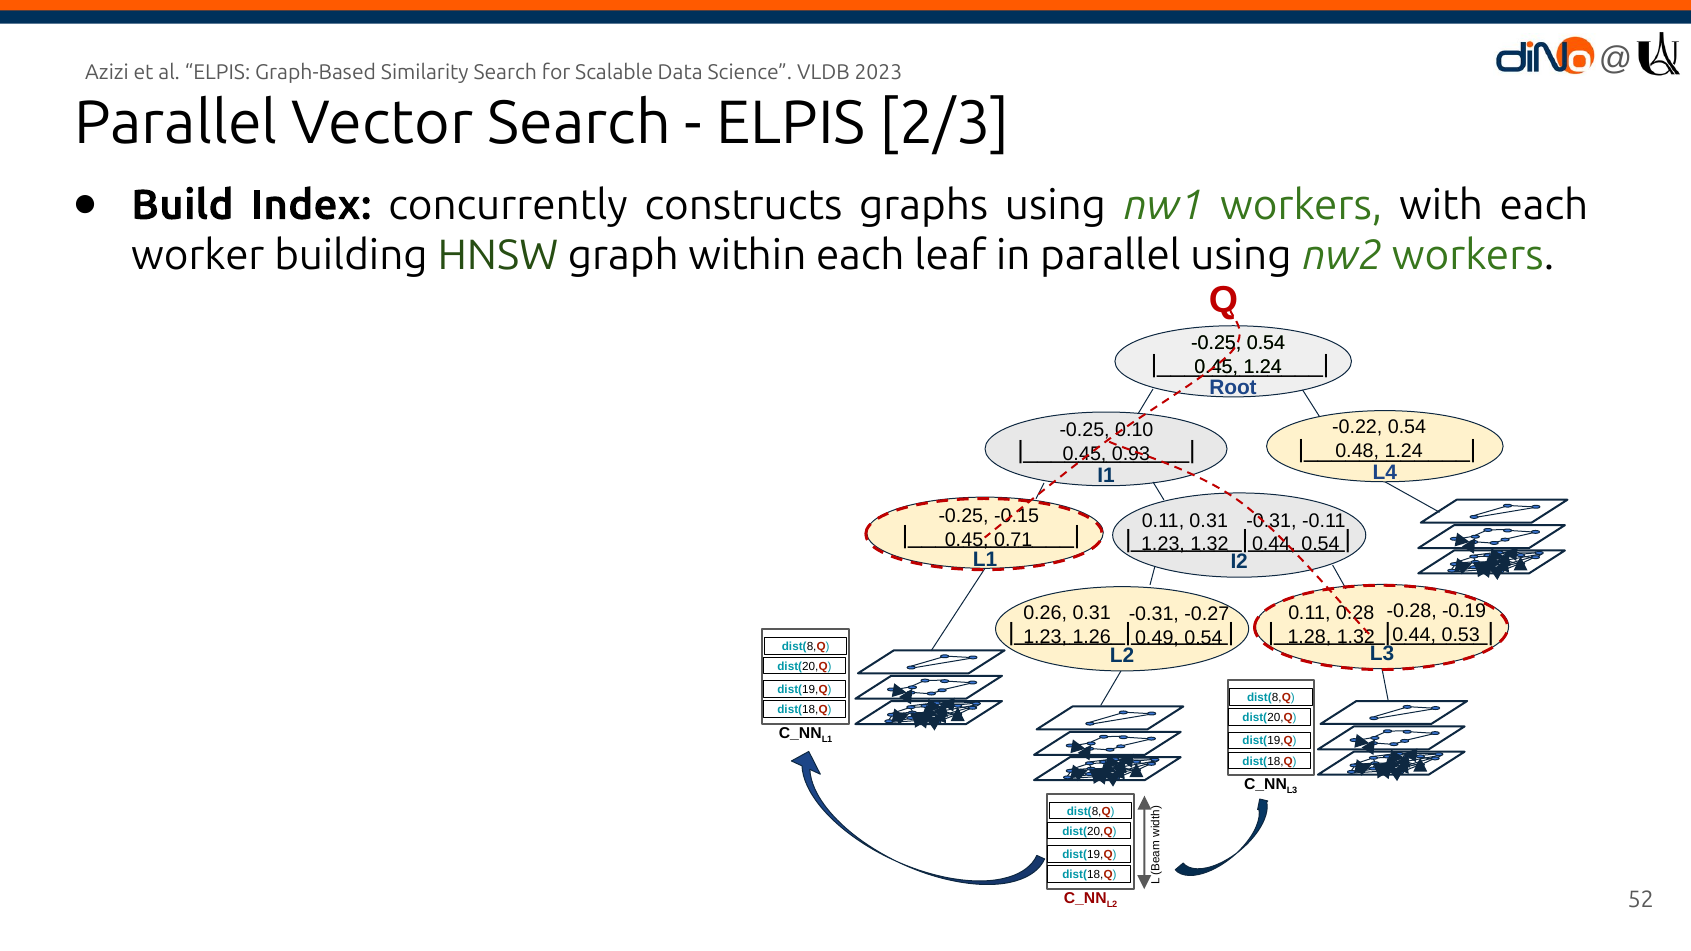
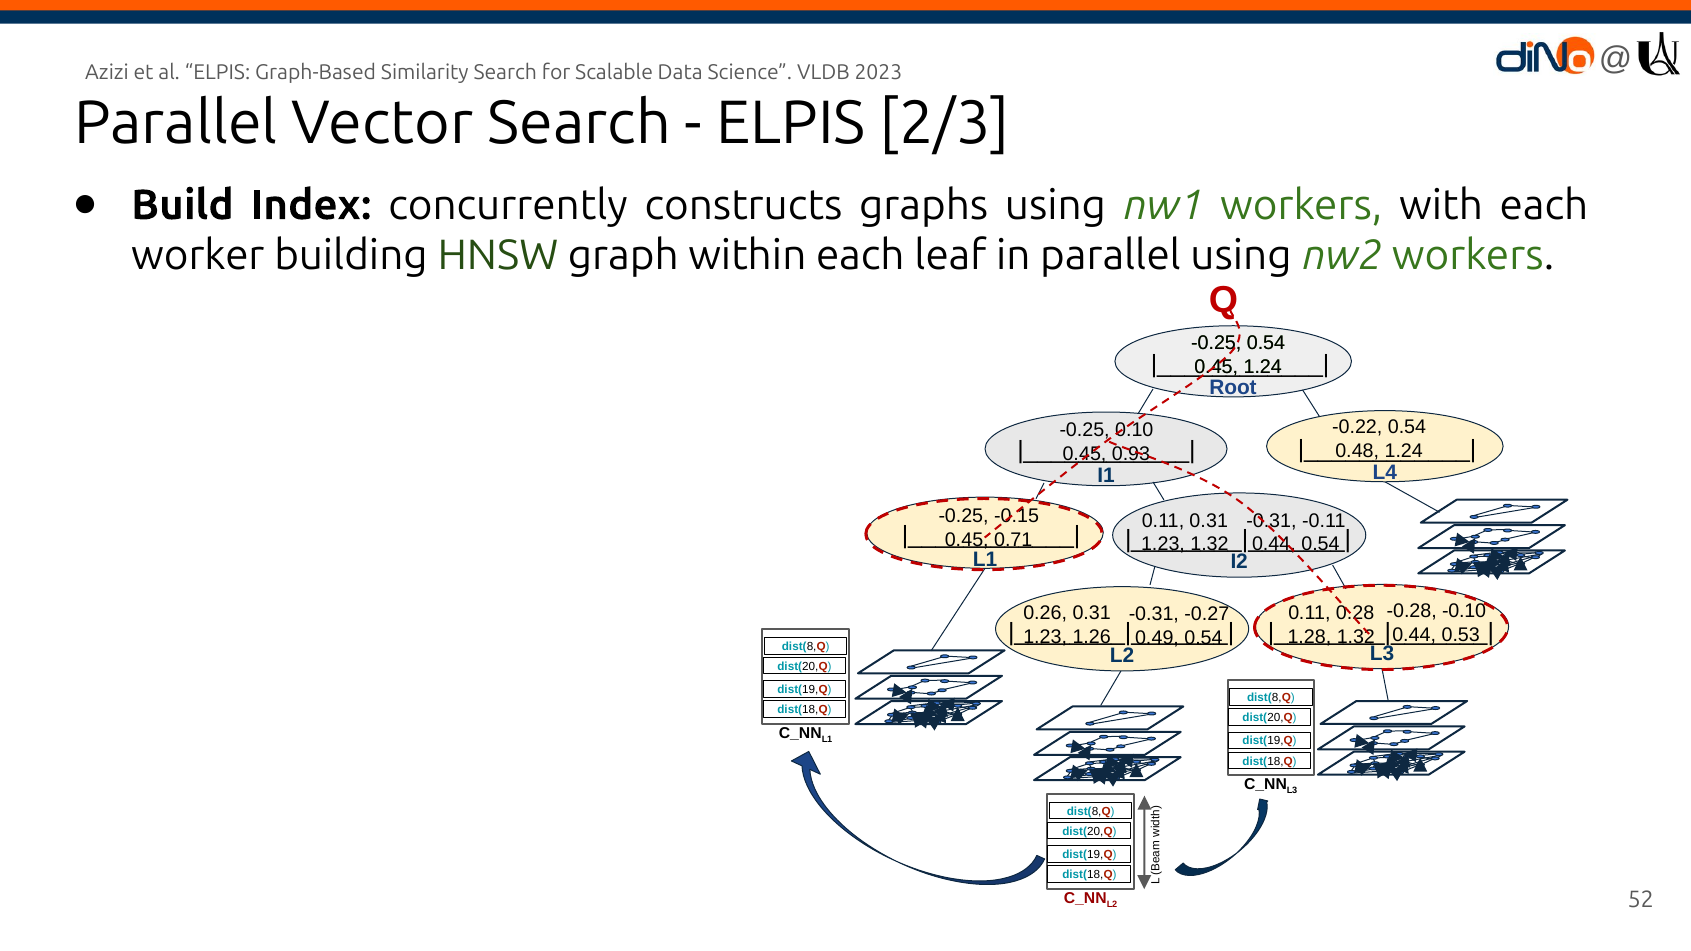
-0.19: -0.19 -> -0.10 (1464, 611)
